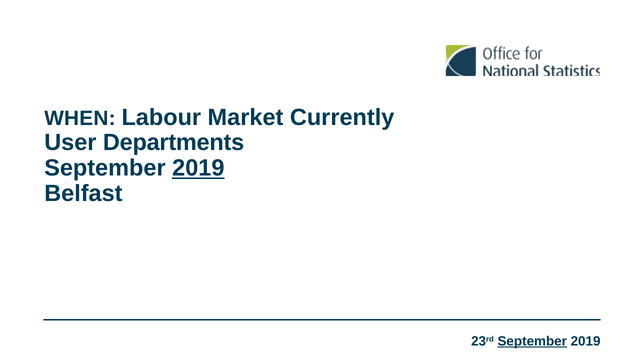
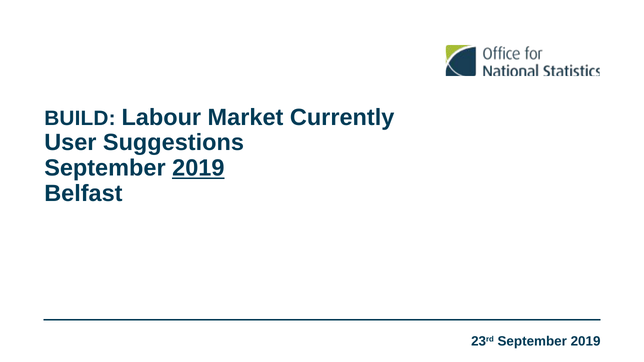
WHEN: WHEN -> BUILD (80, 118)
Departments: Departments -> Suggestions (173, 143)
September underline: present -> none (532, 342)
